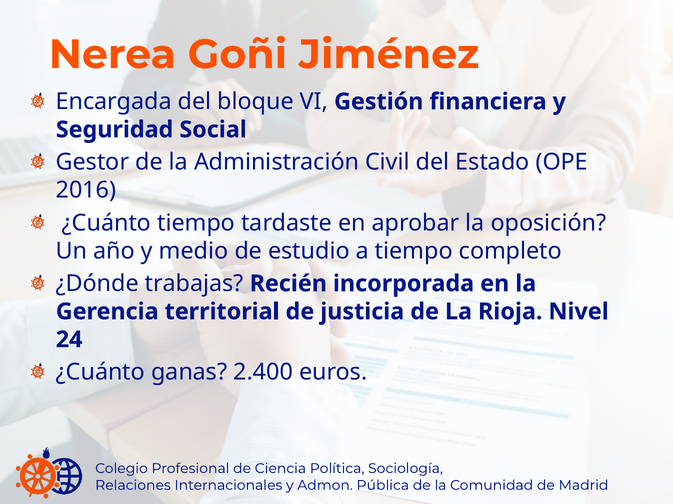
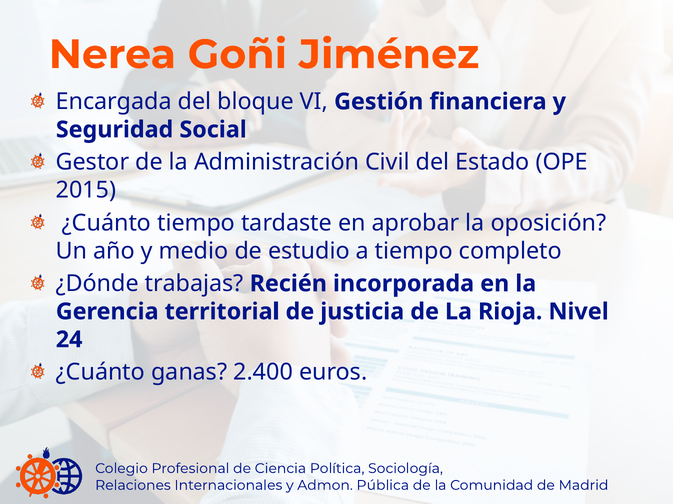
2016: 2016 -> 2015 (86, 191)
